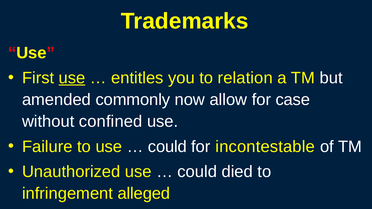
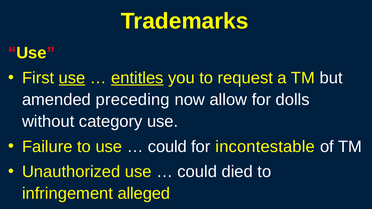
entitles underline: none -> present (137, 78)
relation: relation -> request (245, 78)
commonly: commonly -> preceding (133, 100)
case: case -> dolls (293, 100)
confined: confined -> category (111, 122)
